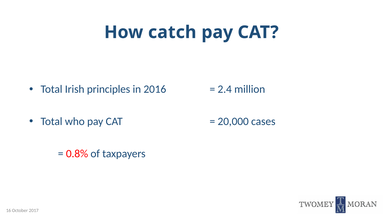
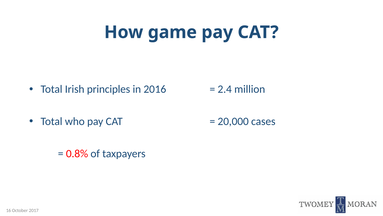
catch: catch -> game (172, 32)
